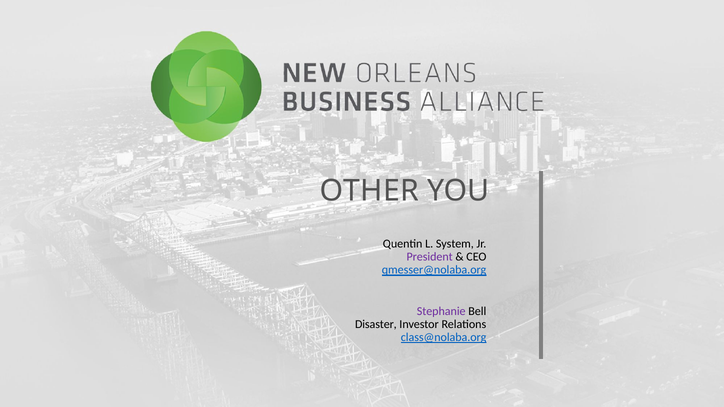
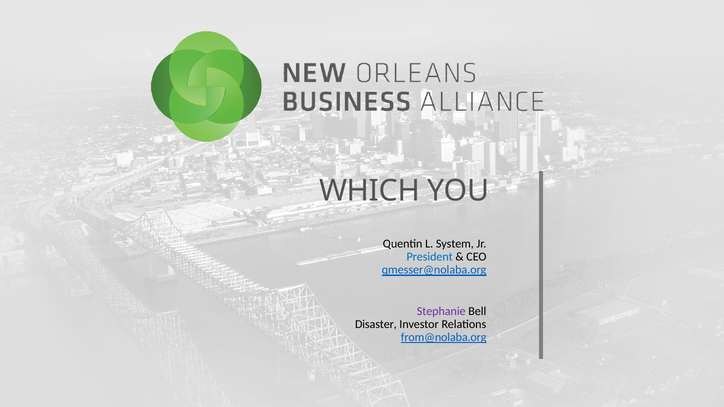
OTHER: OTHER -> WHICH (370, 191)
President colour: purple -> blue (430, 257)
class@nolaba.org: class@nolaba.org -> from@nolaba.org (444, 338)
